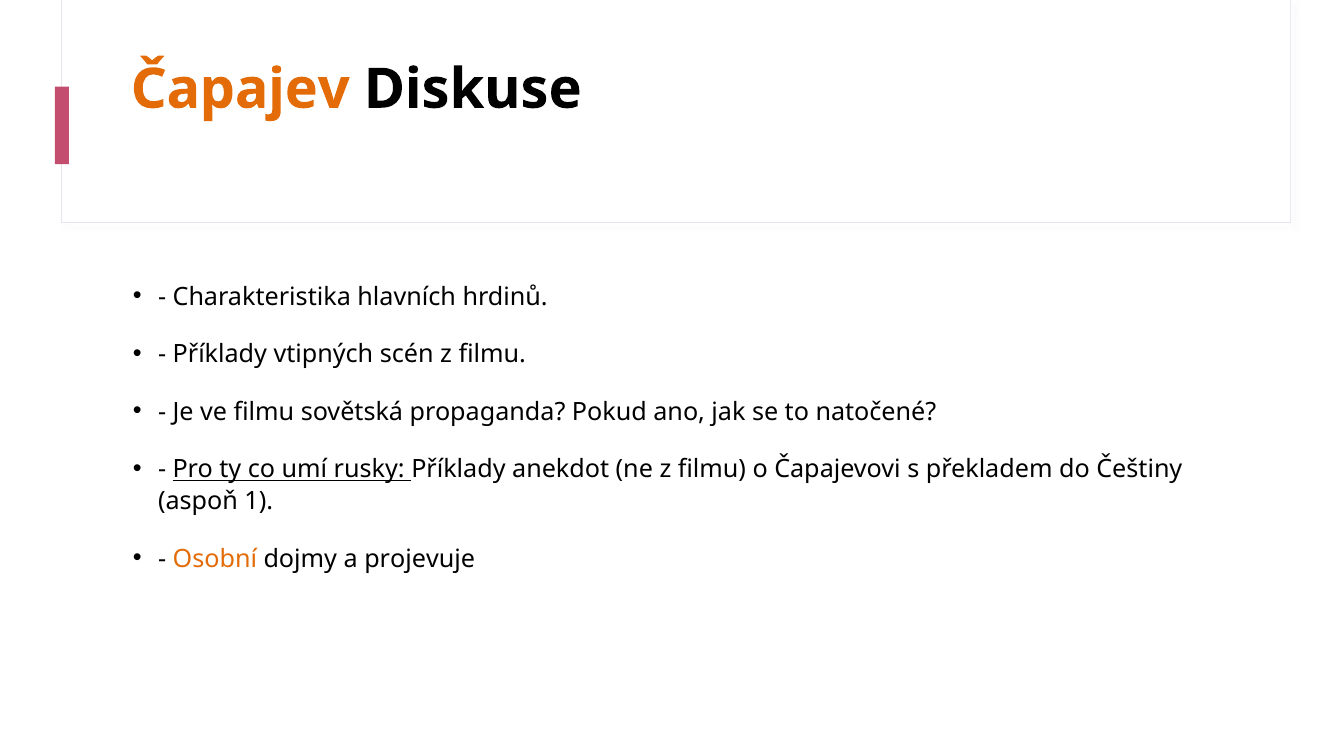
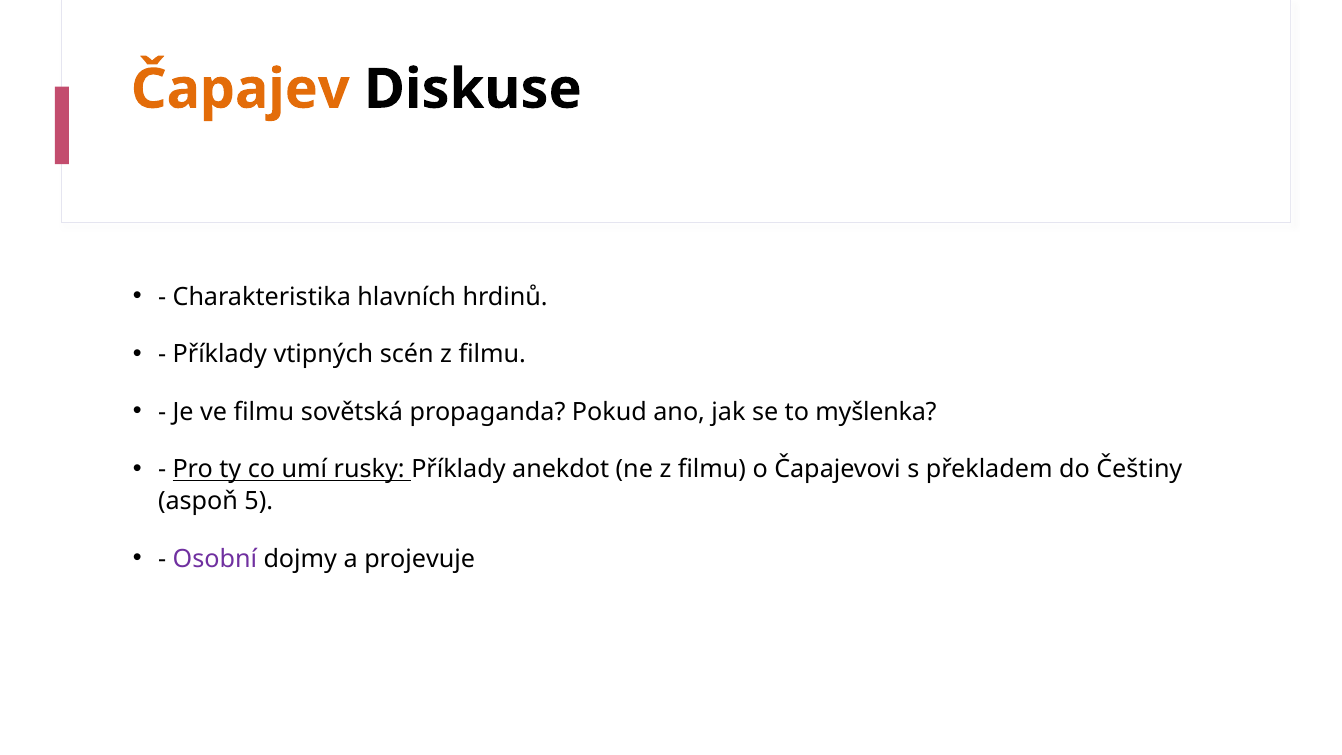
natočené: natočené -> myšlenka (876, 412)
1: 1 -> 5 (259, 501)
Osobní colour: orange -> purple (215, 559)
